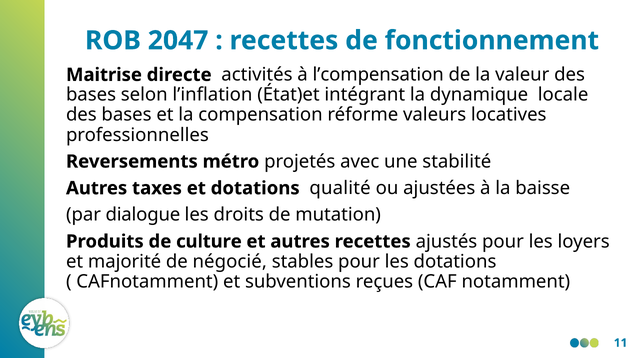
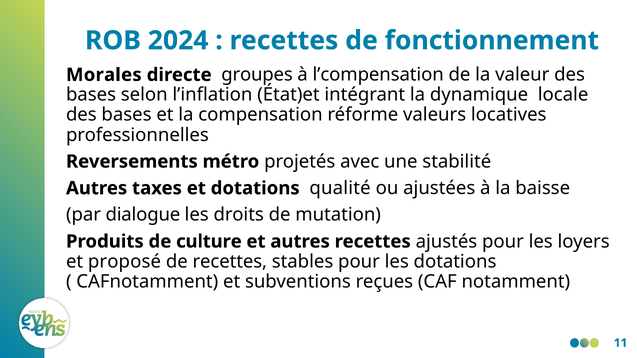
2047: 2047 -> 2024 (178, 41)
Maitrise: Maitrise -> Morales (104, 75)
activités: activités -> groupes (257, 75)
majorité: majorité -> proposé (124, 262)
de négocié: négocié -> recettes (230, 262)
